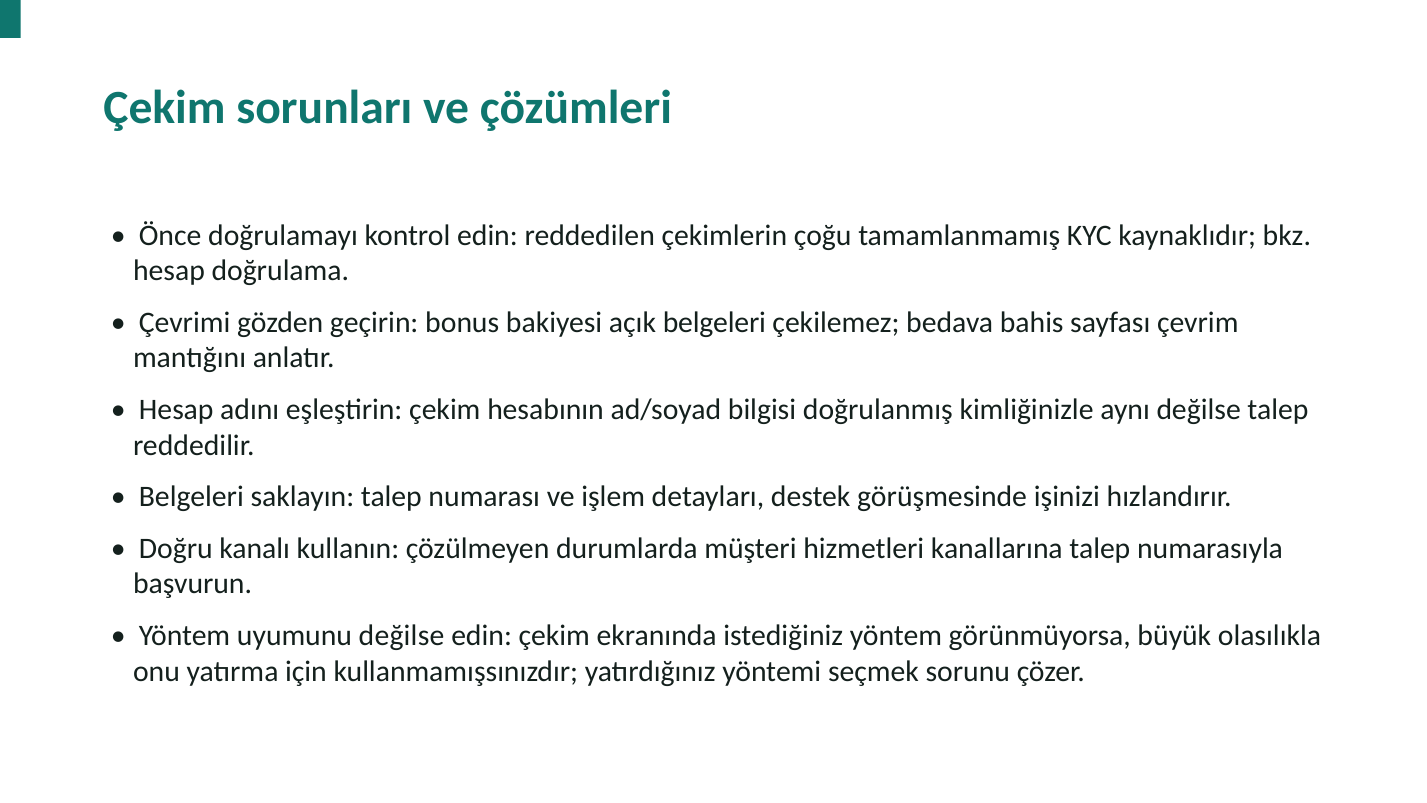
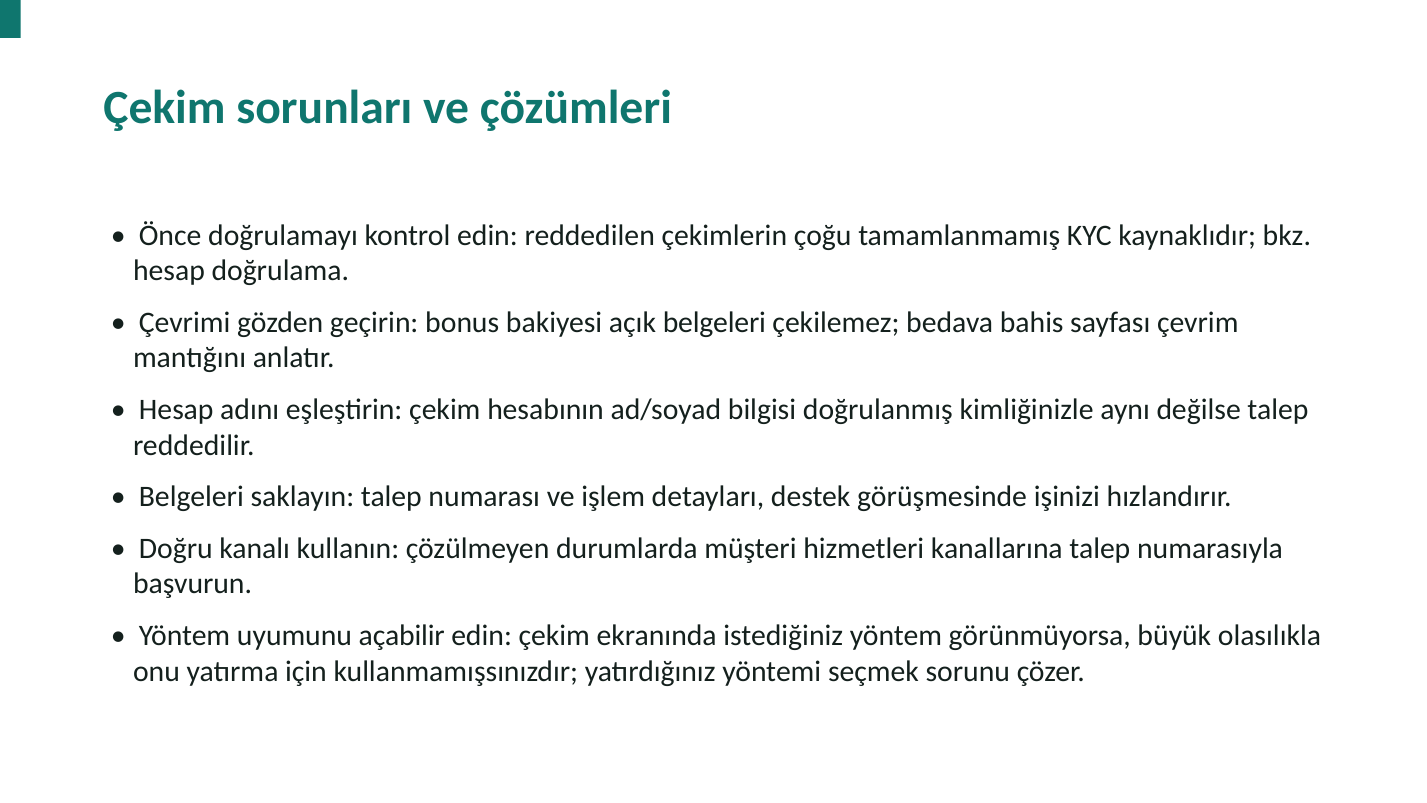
uyumunu değilse: değilse -> açabilir (402, 635)
